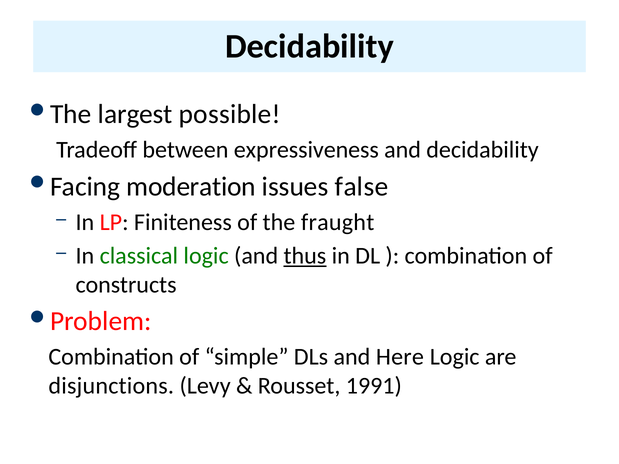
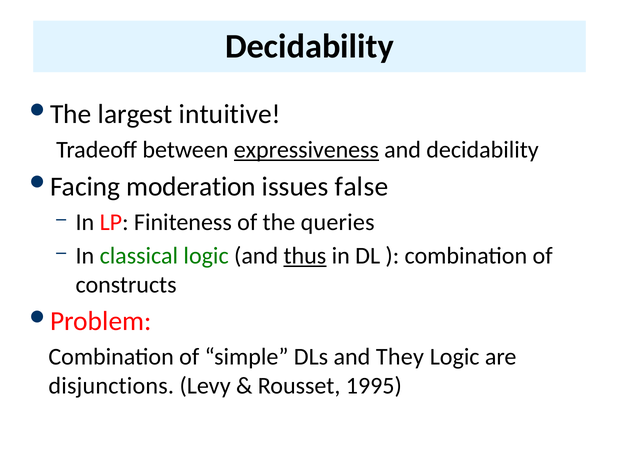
possible: possible -> intuitive (230, 114)
expressiveness underline: none -> present (306, 150)
fraught: fraught -> queries (338, 222)
Here: Here -> They (400, 357)
1991: 1991 -> 1995 (374, 386)
